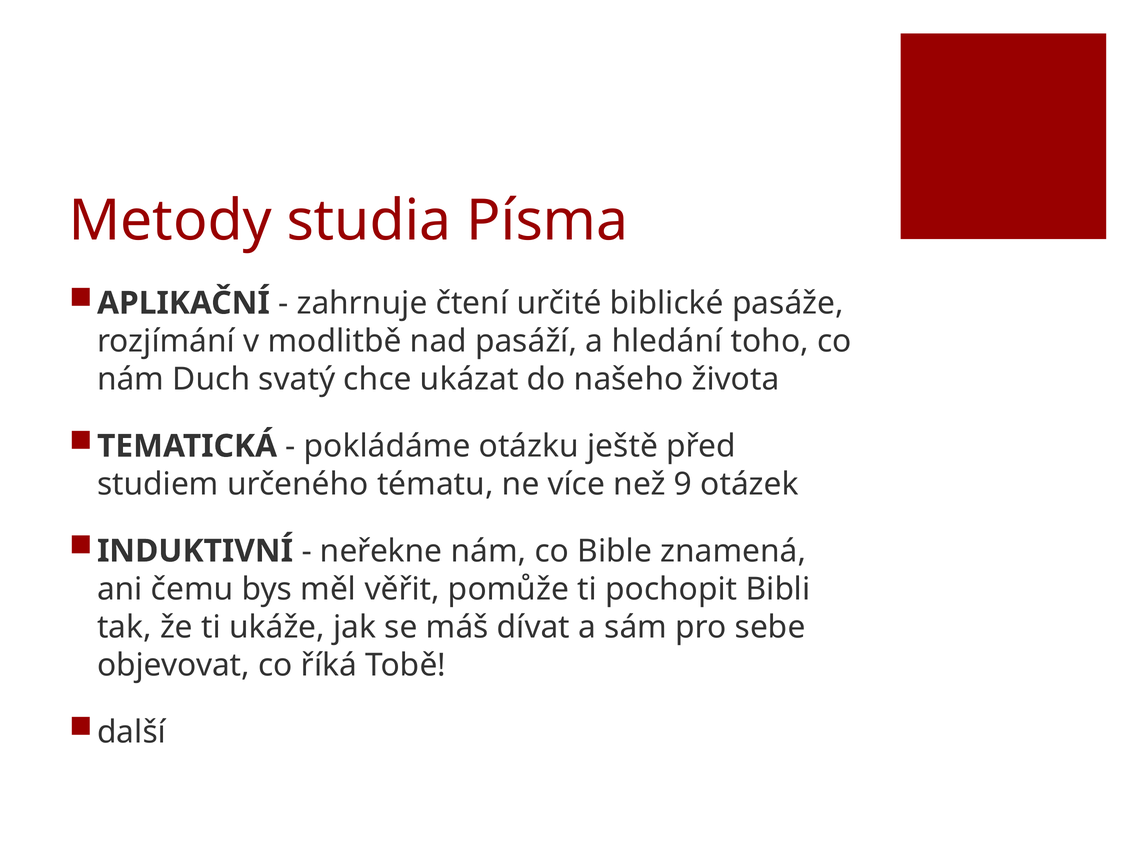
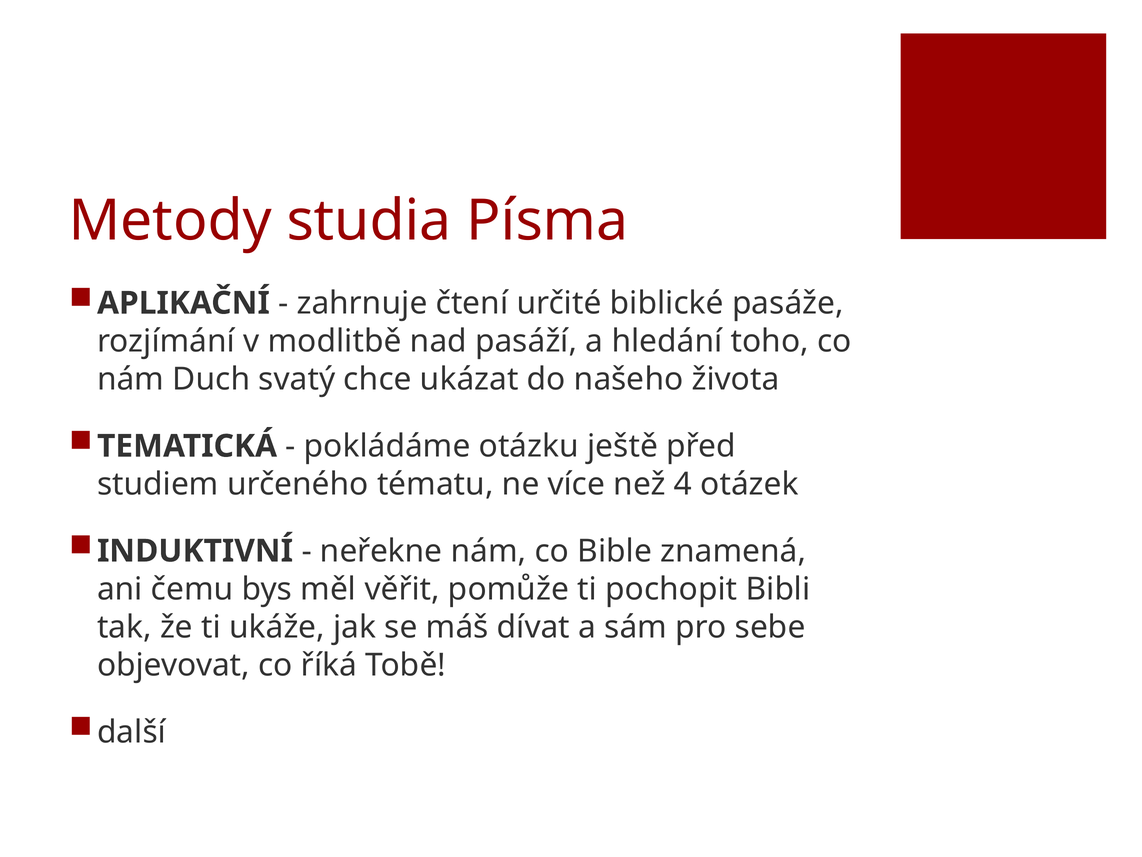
9: 9 -> 4 (683, 484)
